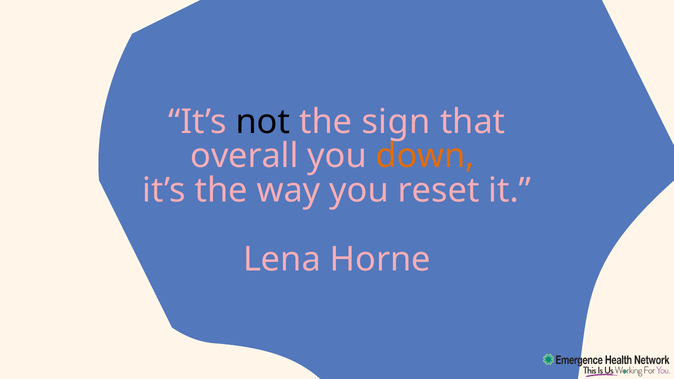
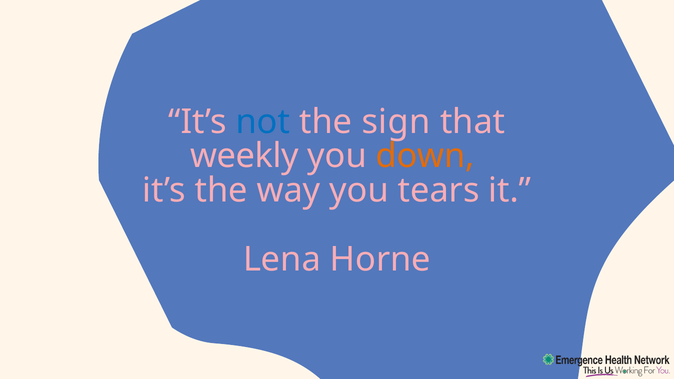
not colour: black -> blue (263, 122)
overall: overall -> weekly (245, 156)
reset: reset -> tears (439, 191)
